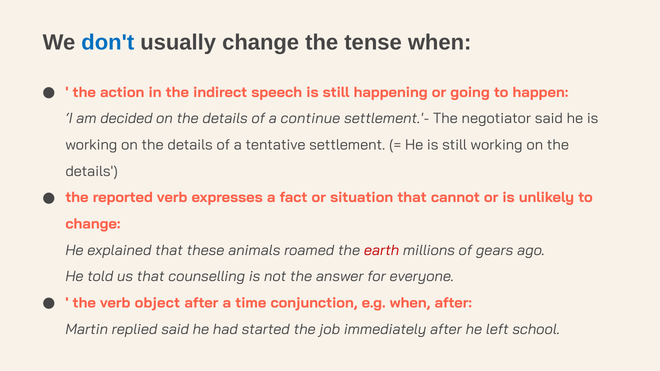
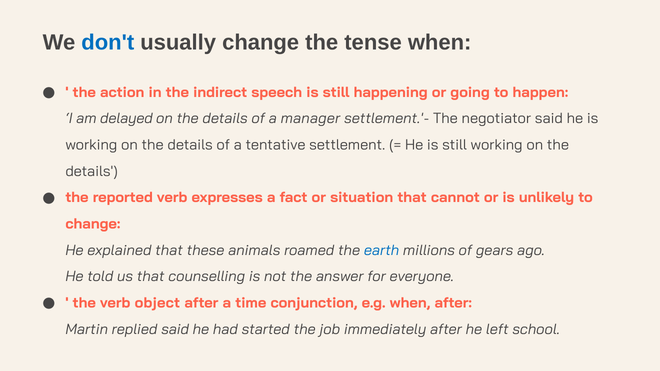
decided: decided -> delayed (126, 119)
continue: continue -> manager (310, 119)
earth colour: red -> blue (382, 250)
